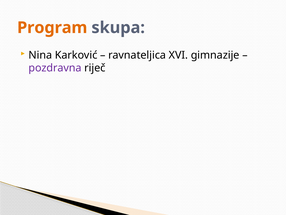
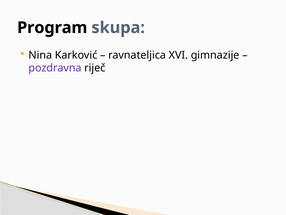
Program colour: orange -> black (52, 28)
